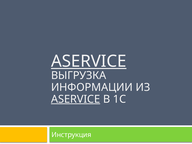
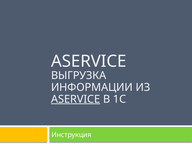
ASERVICE underline: present -> none (89, 61)
